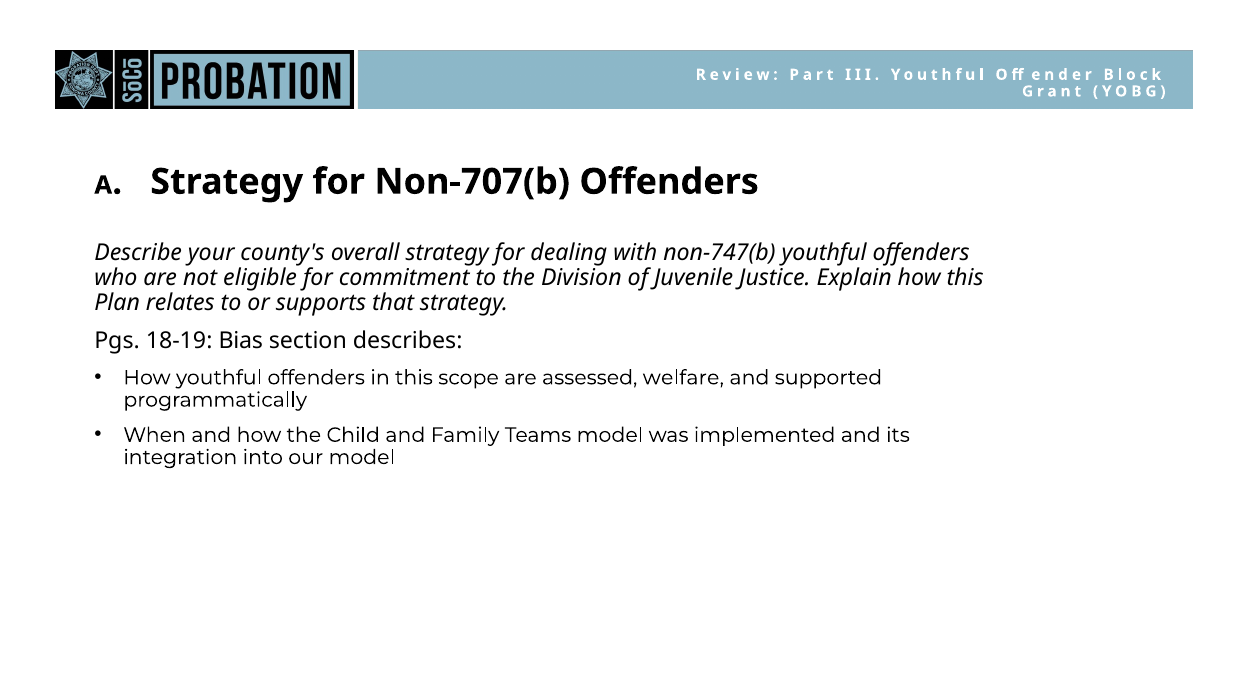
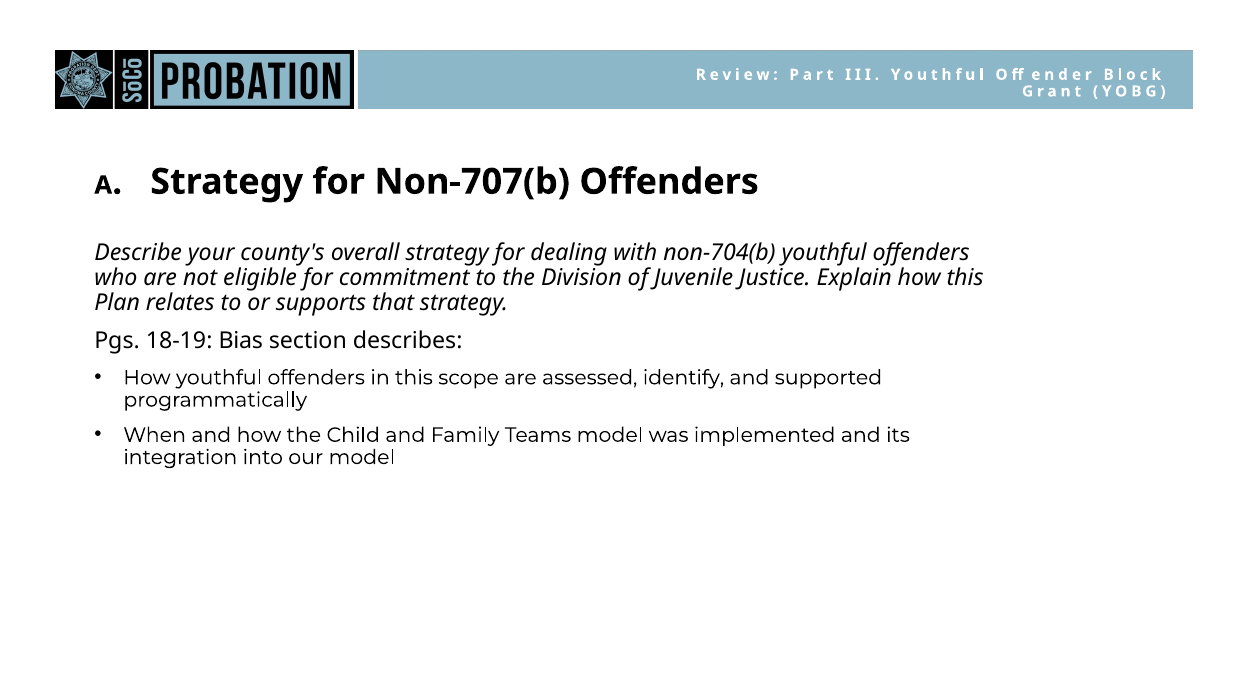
non-747(b: non-747(b -> non-704(b (719, 253)
welfare: welfare -> identify (683, 378)
